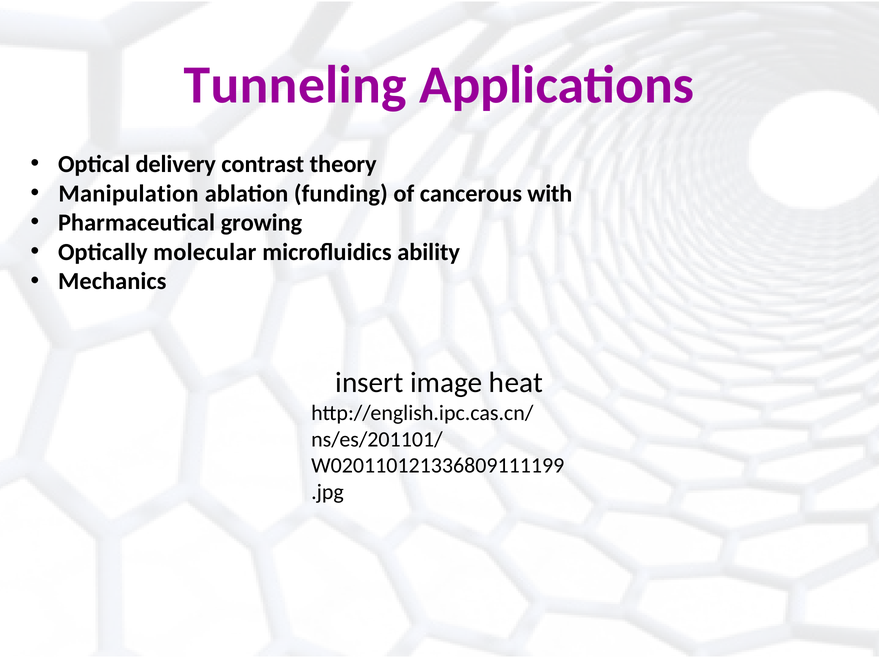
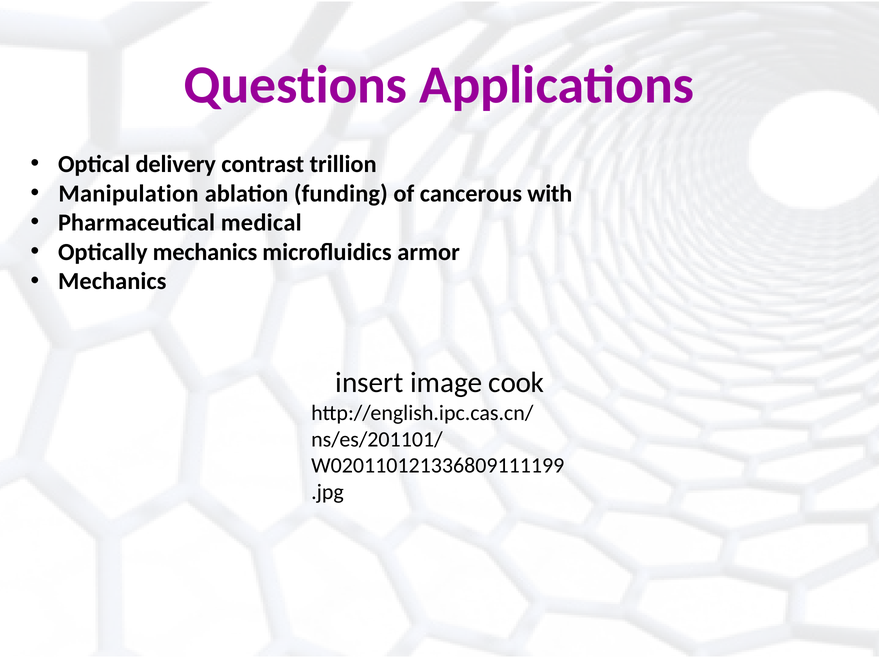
Tunneling: Tunneling -> Questions (296, 85)
theory: theory -> trillion (343, 164)
growing: growing -> medical (261, 223)
Optically molecular: molecular -> mechanics (205, 252)
ability: ability -> armor (429, 252)
heat: heat -> cook (516, 383)
